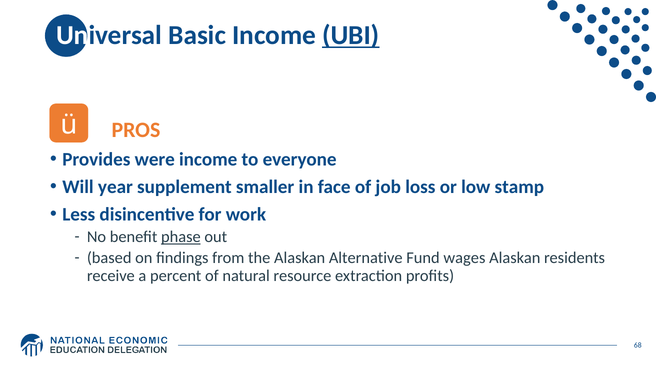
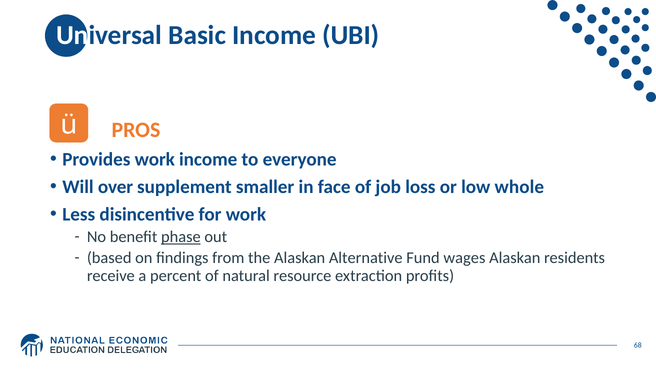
UBI underline: present -> none (351, 35)
Provides were: were -> work (155, 159)
year: year -> over (116, 187)
stamp: stamp -> whole (519, 187)
